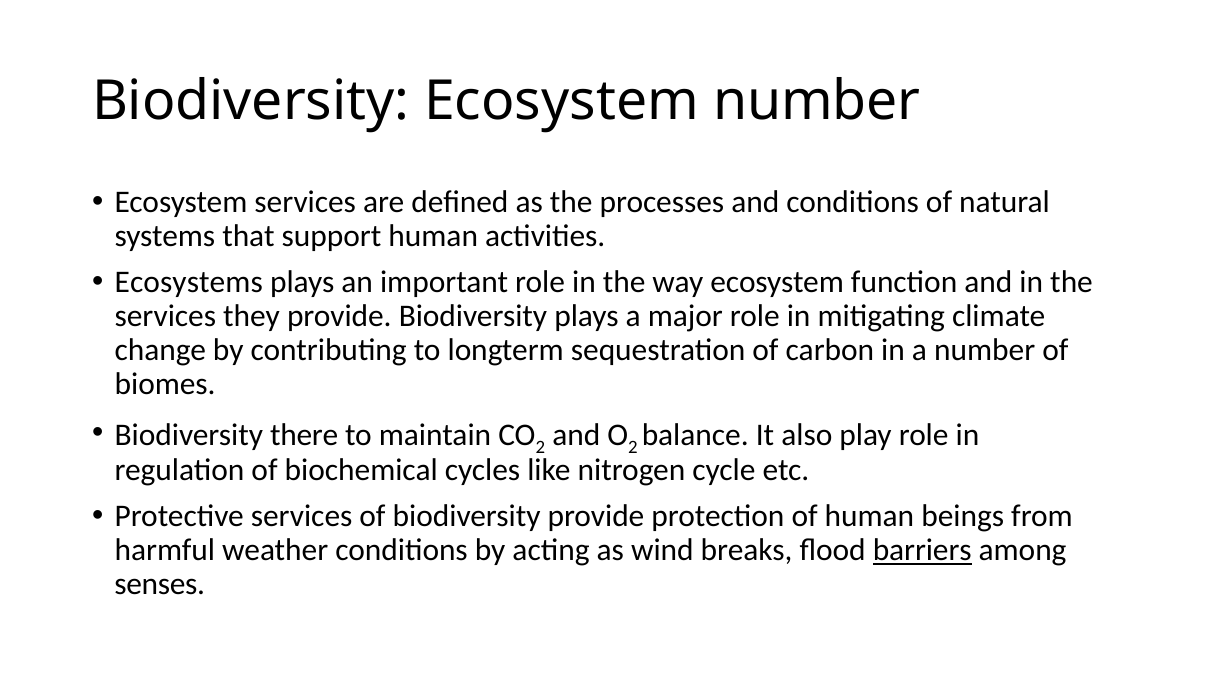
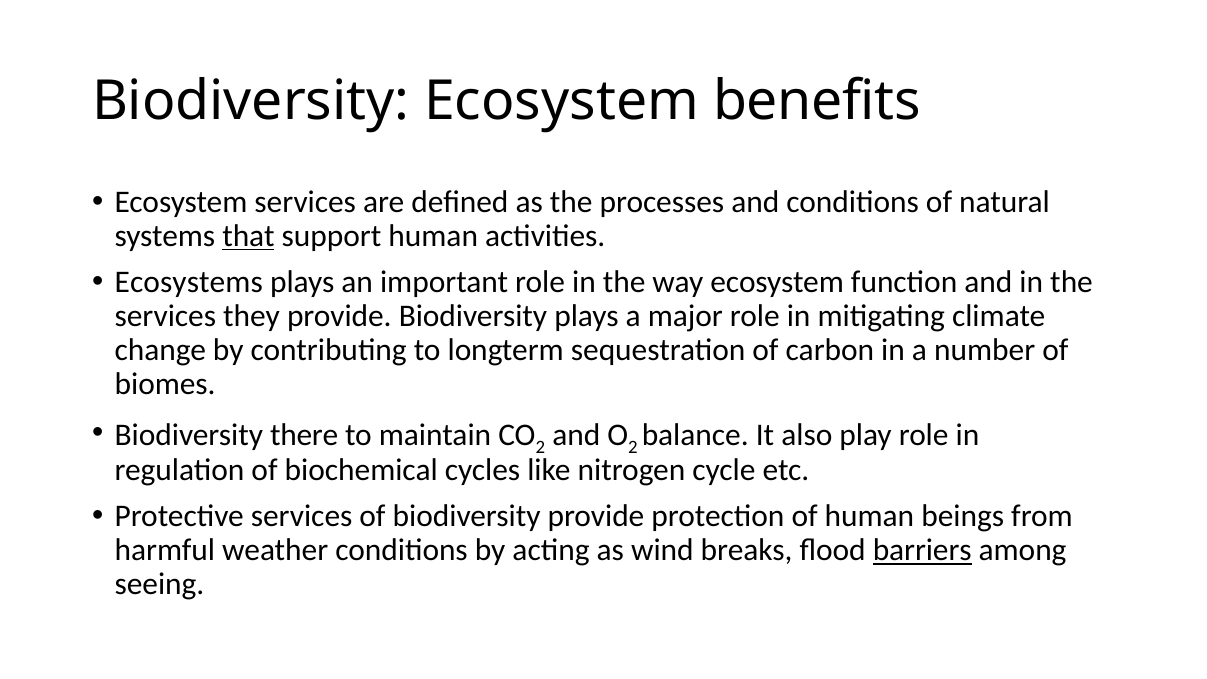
Ecosystem number: number -> benefits (817, 101)
that underline: none -> present (248, 236)
senses: senses -> seeing (159, 584)
